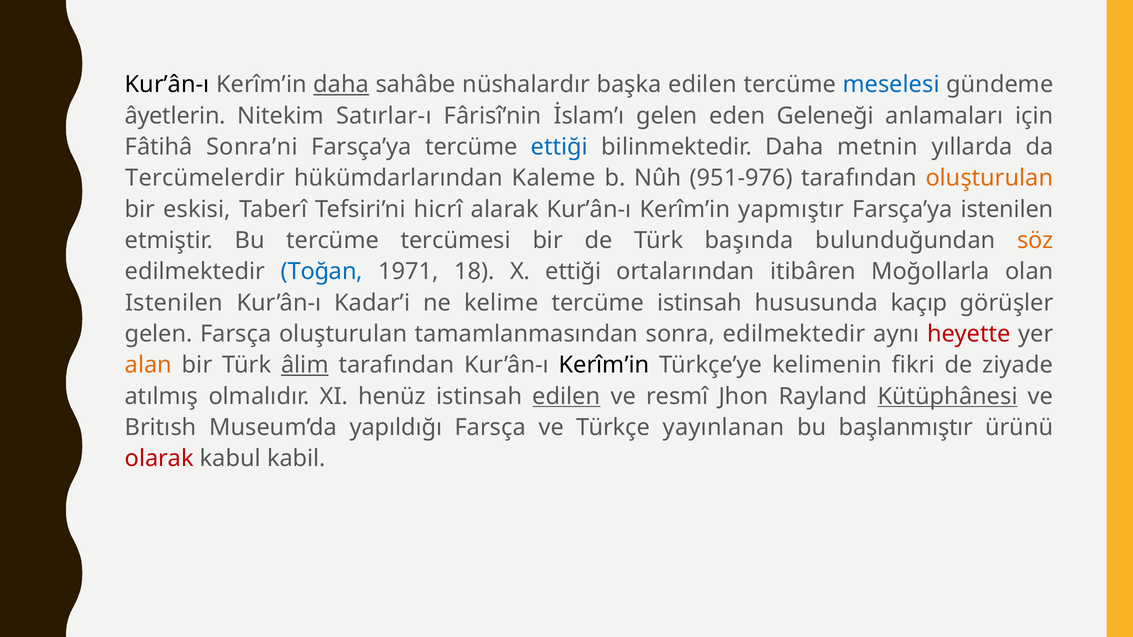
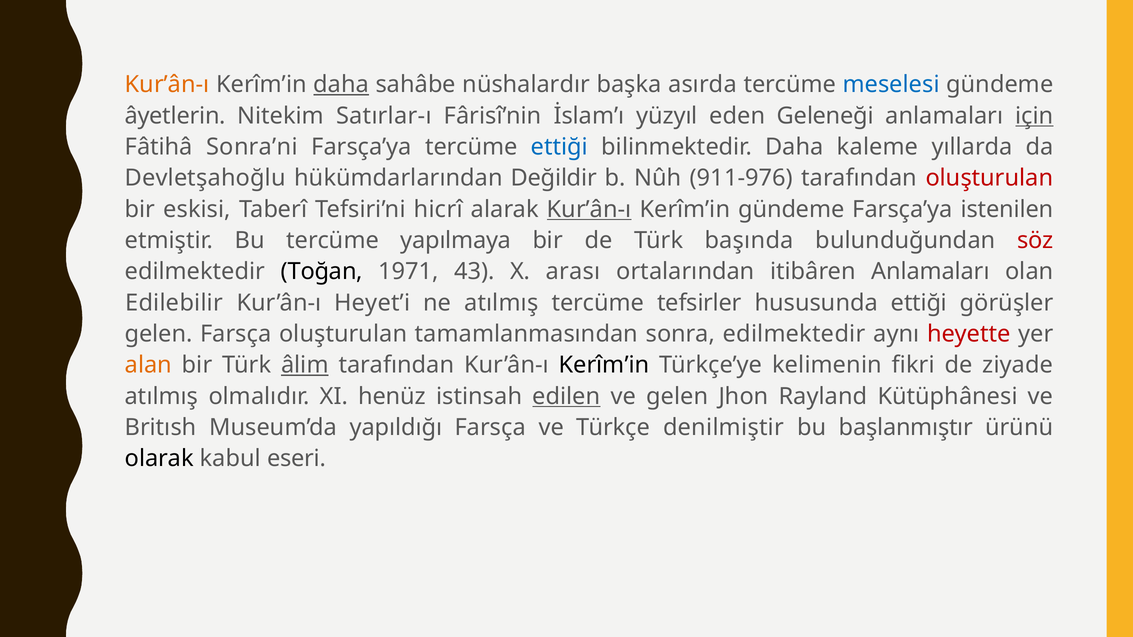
Kur’ân-ı colour: black -> orange (167, 85)
başka edilen: edilen -> asırda (702, 85)
İslam’ı gelen: gelen -> yüzyıl (667, 116)
için underline: none -> present (1034, 116)
metnin: metnin -> kaleme (878, 147)
Tercümelerdir: Tercümelerdir -> Devletşahoğlu (205, 178)
Kaleme: Kaleme -> Değildir (554, 178)
951-976: 951-976 -> 911-976 (741, 178)
oluşturulan colour: orange -> red (989, 178)
Kur’ân-ı underline: none -> present (589, 209)
Kerîm’in yapmıştır: yapmıştır -> gündeme (791, 209)
tercümesi: tercümesi -> yapılmaya (456, 241)
söz colour: orange -> red (1035, 241)
Toğan colour: blue -> black (322, 272)
18: 18 -> 43 (474, 272)
X ettiği: ettiği -> arası (573, 272)
itibâren Moğollarla: Moğollarla -> Anlamaları (931, 272)
Istenilen: Istenilen -> Edilebilir (174, 303)
Kadar’i: Kadar’i -> Heyet’i (372, 303)
ne kelime: kelime -> atılmış (501, 303)
tercüme istinsah: istinsah -> tefsirler (699, 303)
hususunda kaçıp: kaçıp -> ettiği (919, 303)
ve resmî: resmî -> gelen (677, 397)
Kütüphânesi underline: present -> none (948, 397)
yayınlanan: yayınlanan -> denilmiştir (724, 428)
olarak colour: red -> black (159, 459)
kabil: kabil -> eseri (296, 459)
